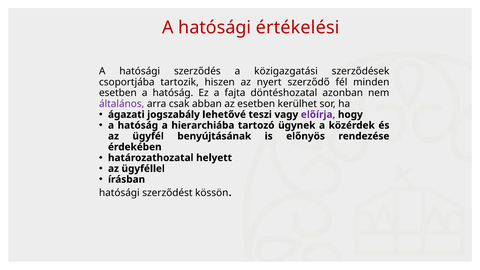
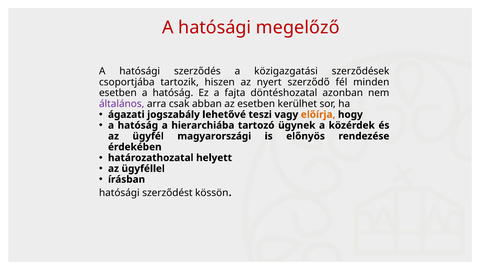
értékelési: értékelési -> megelőző (298, 27)
előírja colour: purple -> orange (318, 115)
benyújtásának: benyújtásának -> magyarországi (214, 136)
